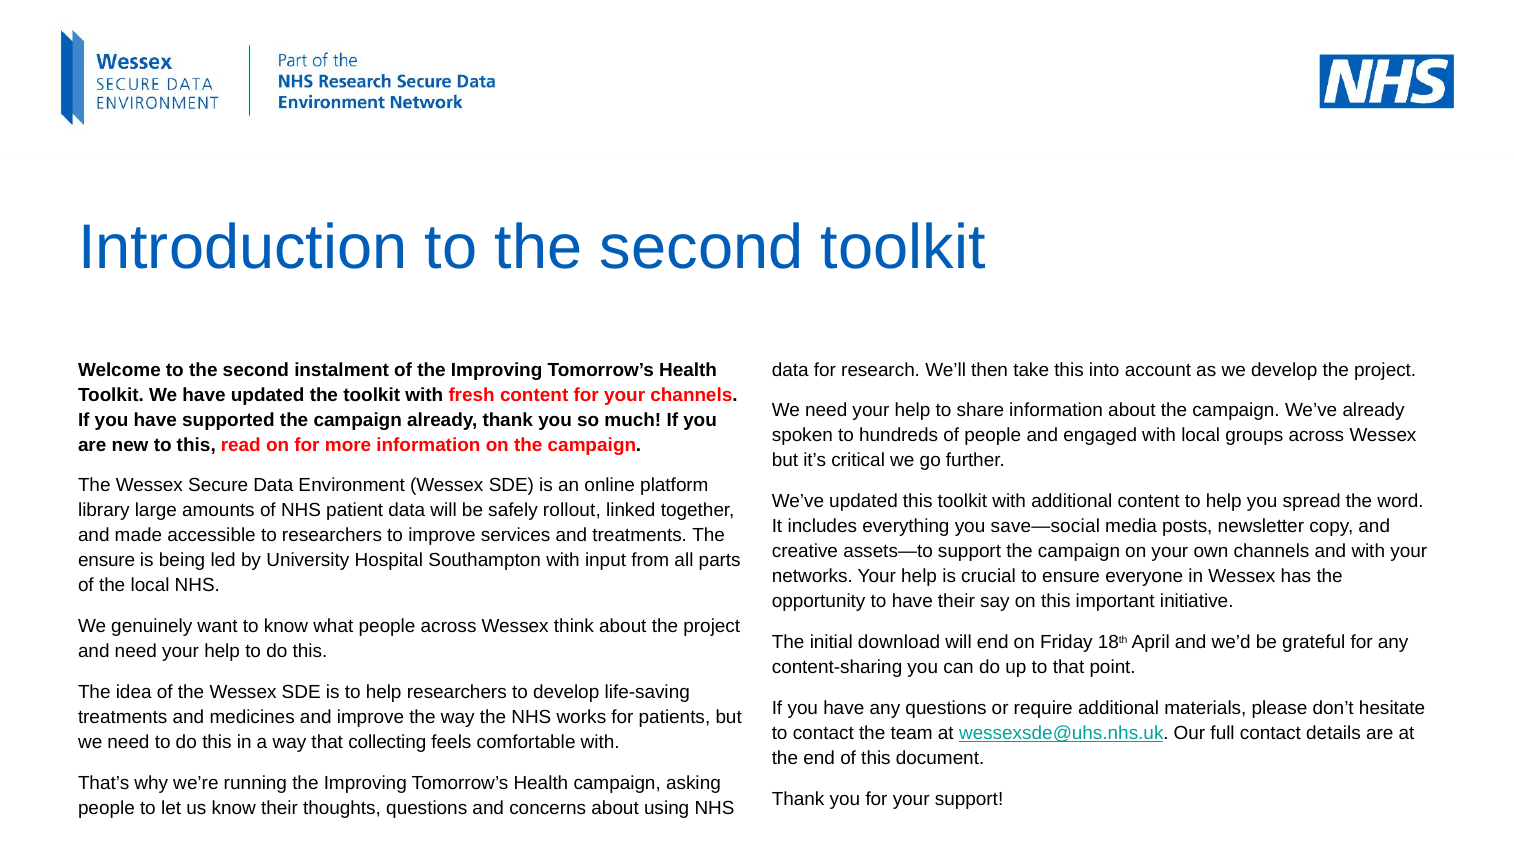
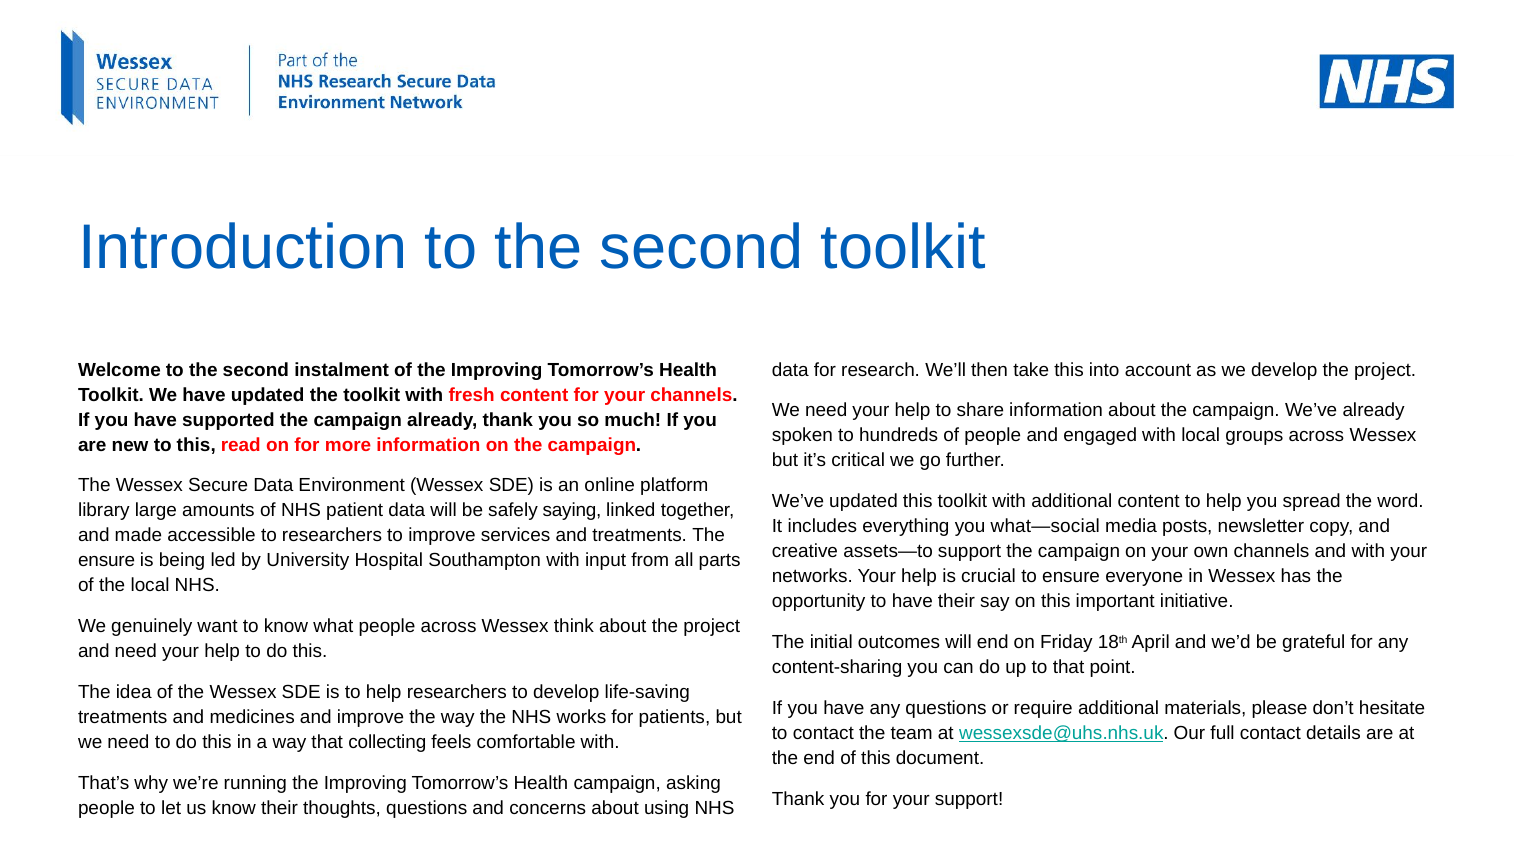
rollout: rollout -> saying (572, 511)
save—social: save—social -> what—social (1045, 527)
download: download -> outcomes (899, 643)
